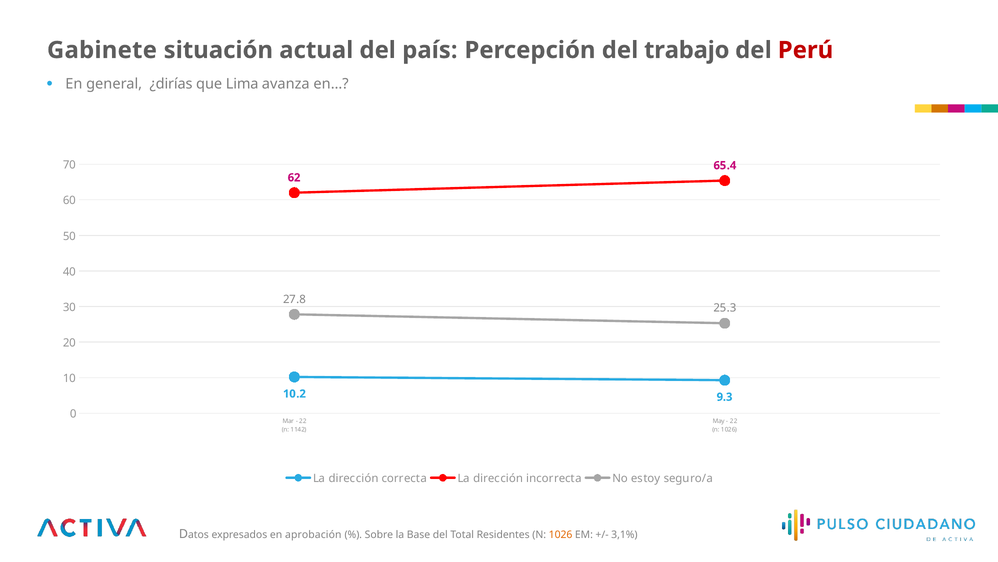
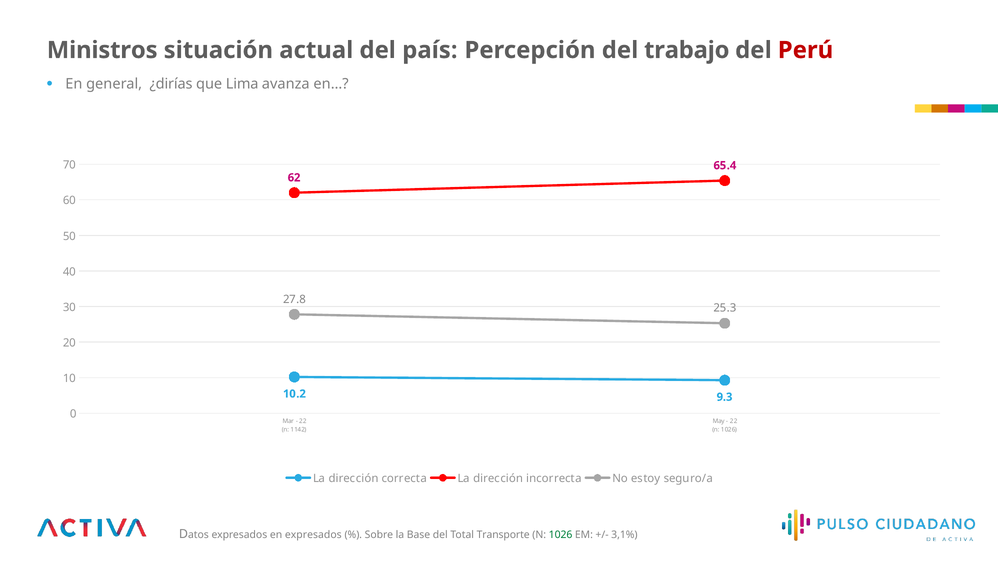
Gabinete: Gabinete -> Ministros (102, 50)
en aprobación: aprobación -> expresados (313, 534)
Residentes: Residentes -> Transporte (503, 534)
1026 colour: orange -> green (561, 534)
